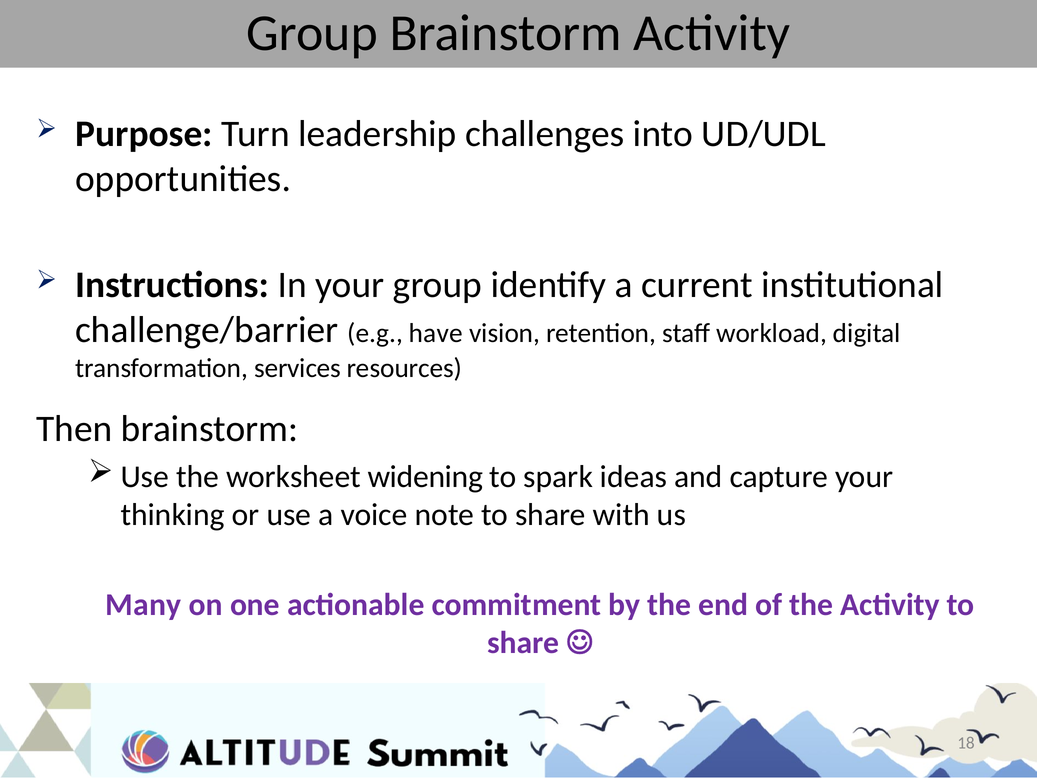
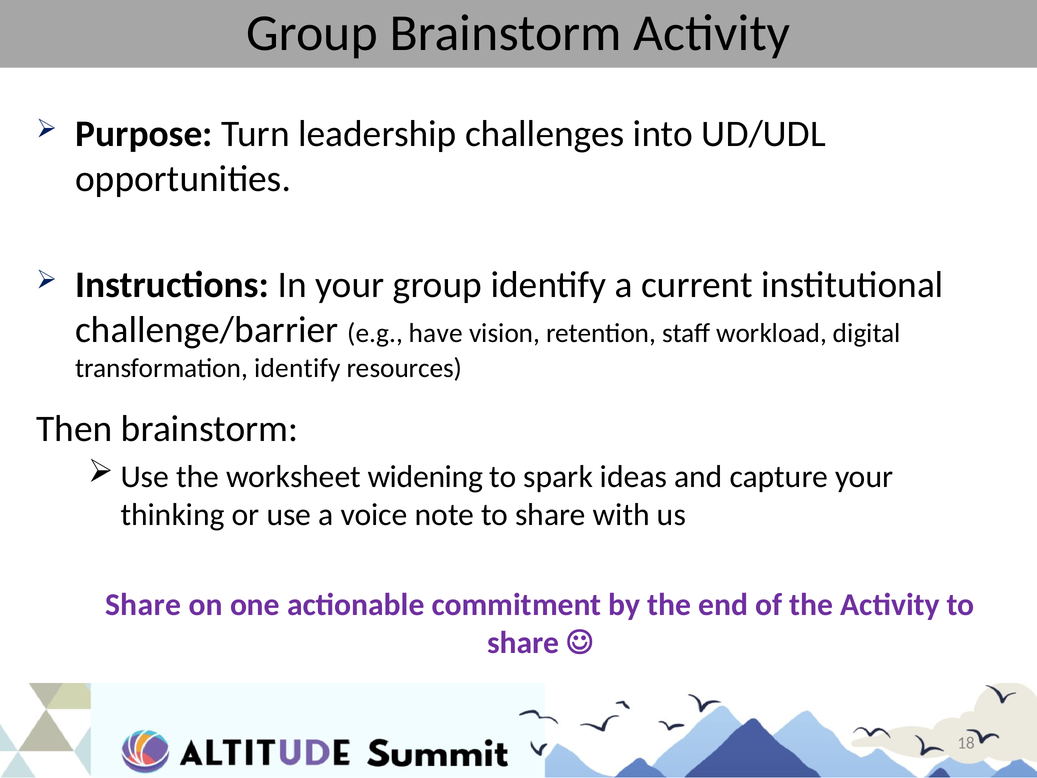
transformation services: services -> identify (297, 368)
Many: Many -> Share (143, 604)
